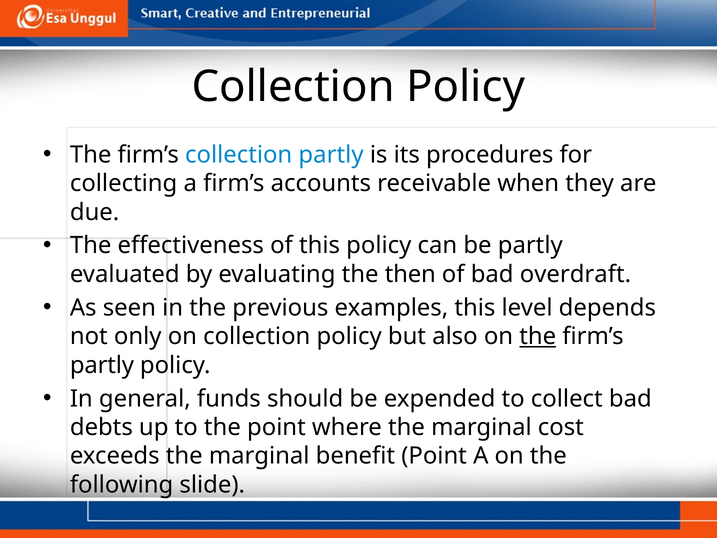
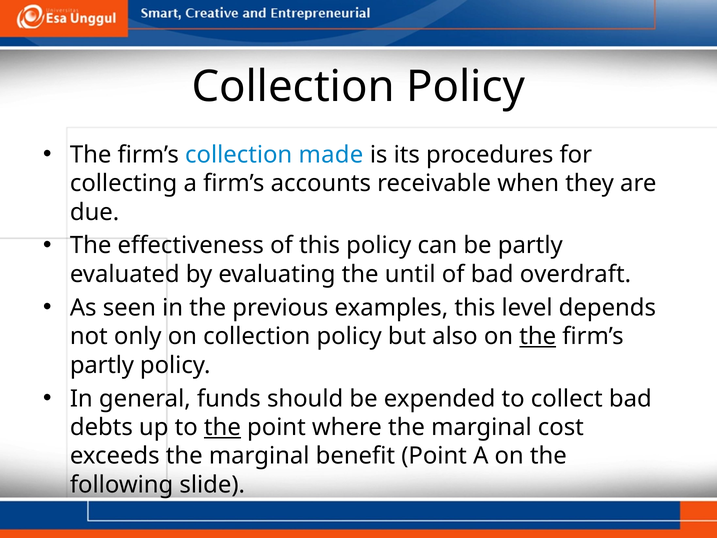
collection partly: partly -> made (331, 155)
then: then -> until (410, 274)
the underline: none -> present (222, 427)
